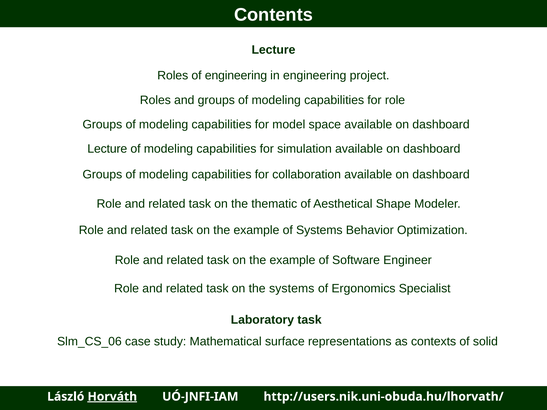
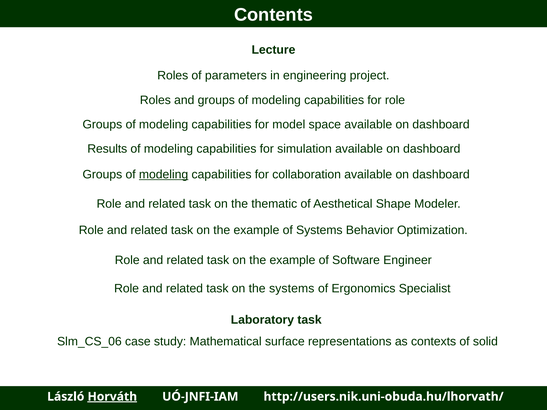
of engineering: engineering -> parameters (236, 76)
Lecture: Lecture -> Results (107, 149)
modeling underline: none -> present (164, 174)
